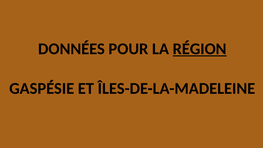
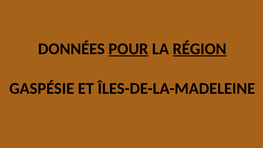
POUR underline: none -> present (129, 49)
